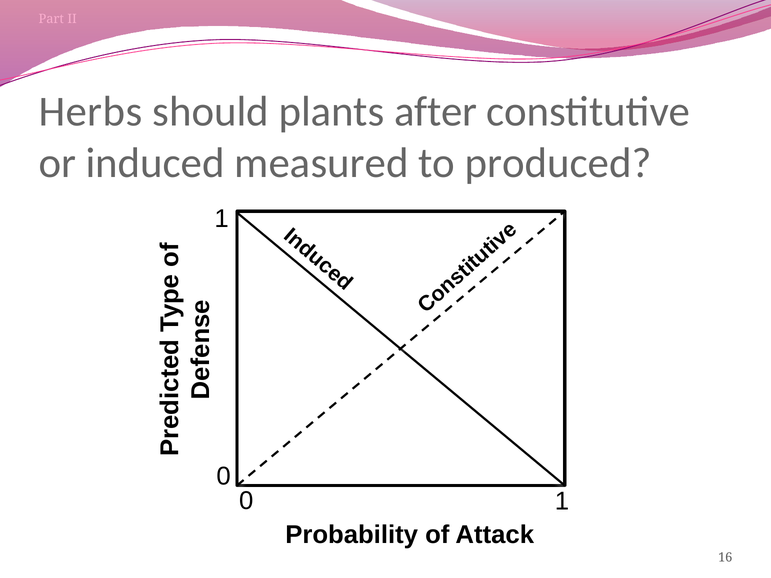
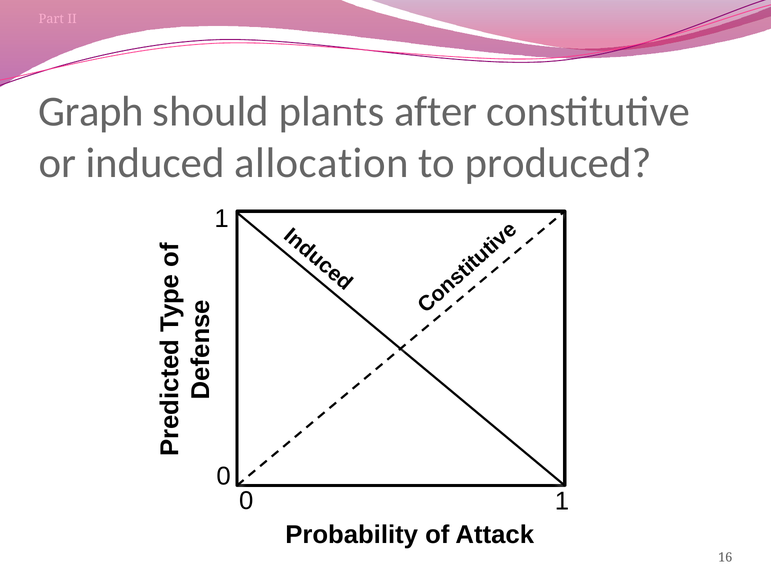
Herbs: Herbs -> Graph (91, 112)
measured: measured -> allocation (321, 163)
